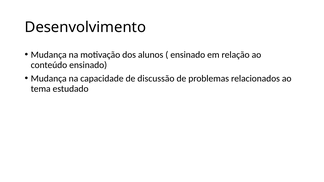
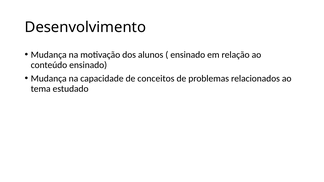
discussão: discussão -> conceitos (156, 79)
